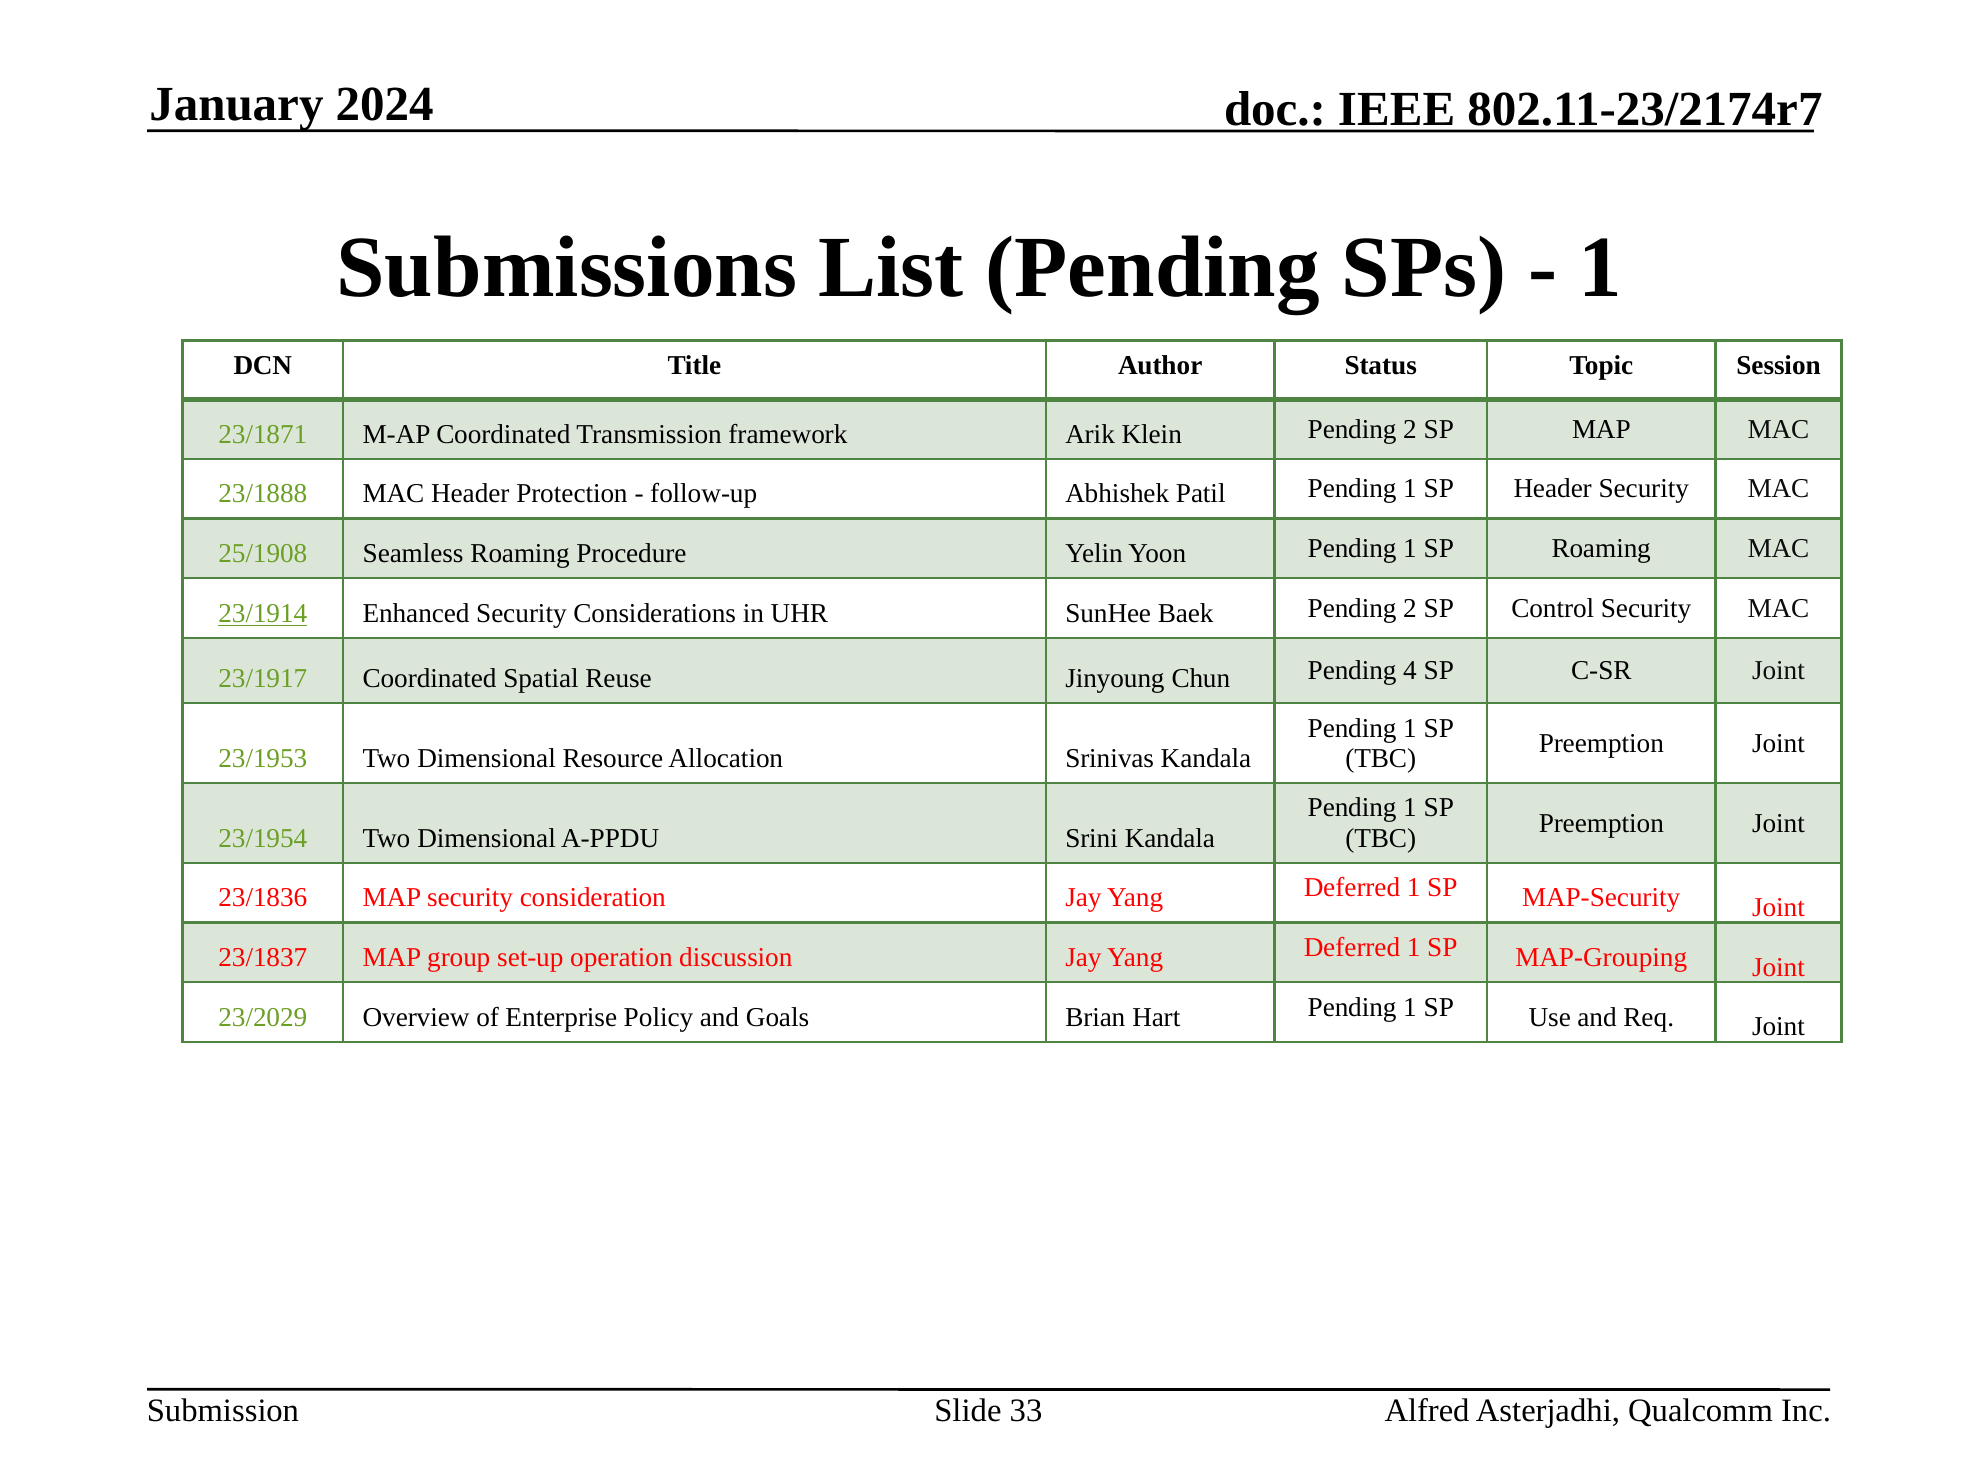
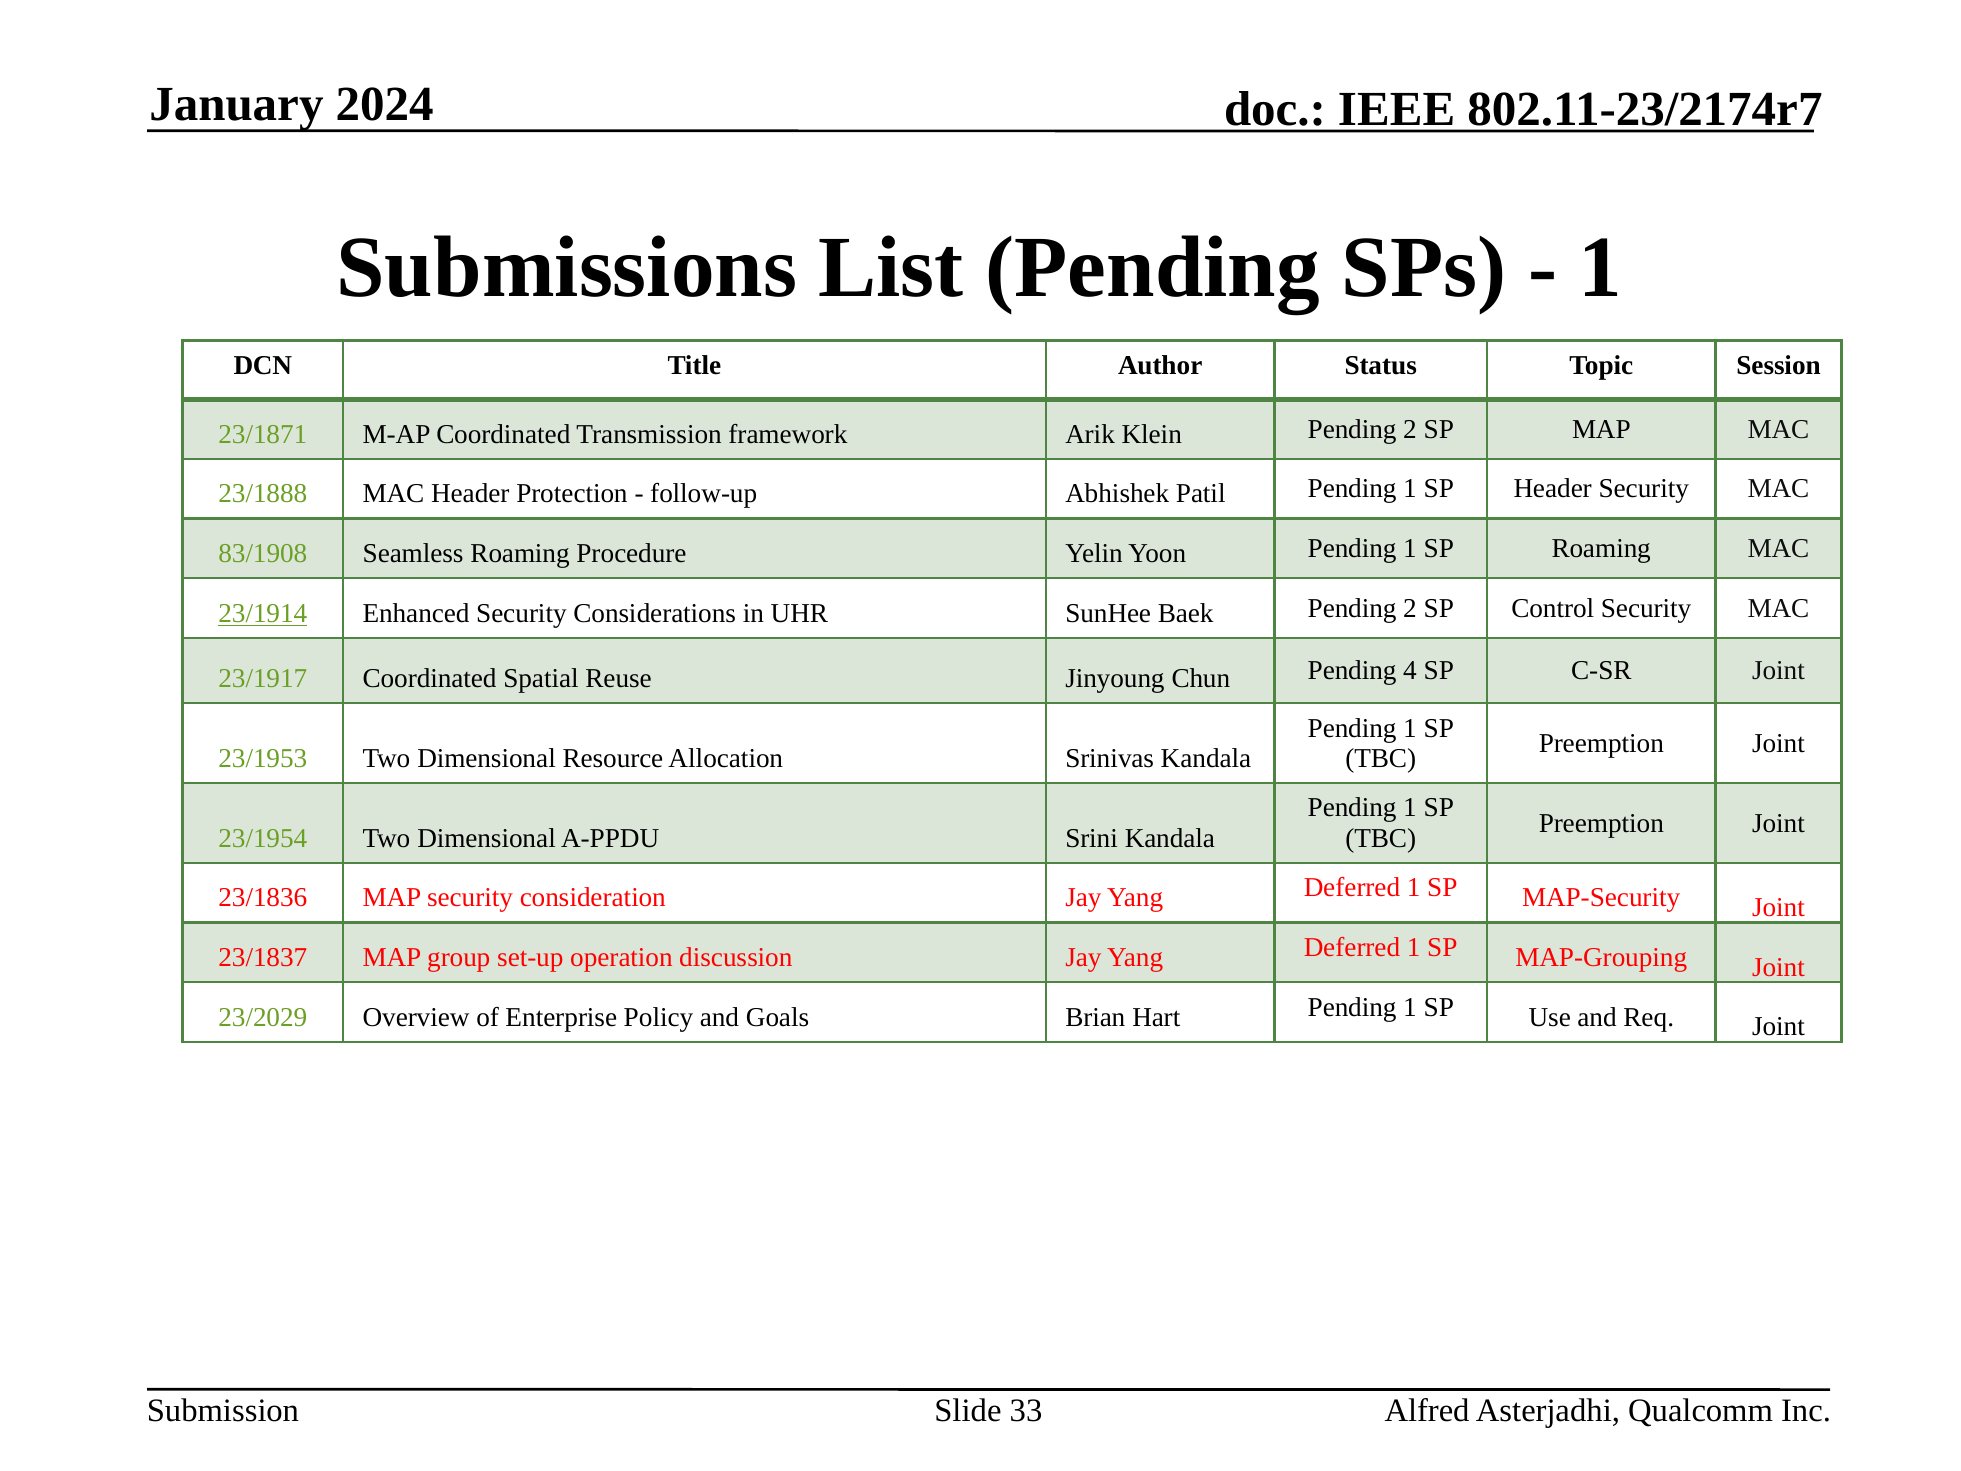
25/1908: 25/1908 -> 83/1908 (263, 553)
